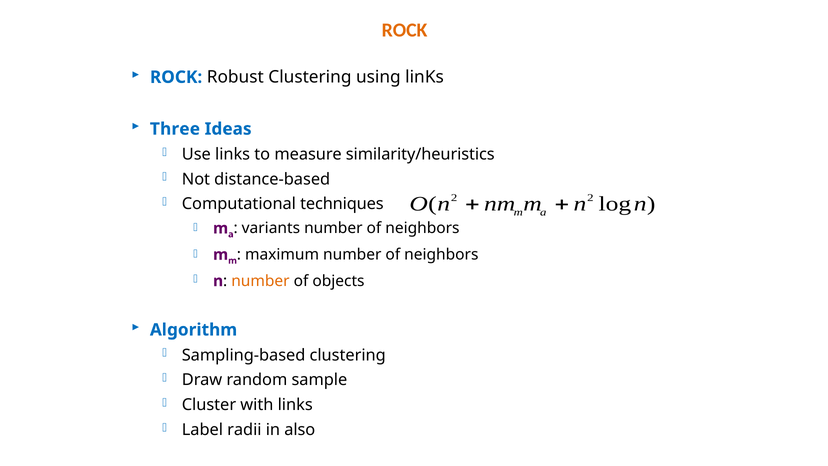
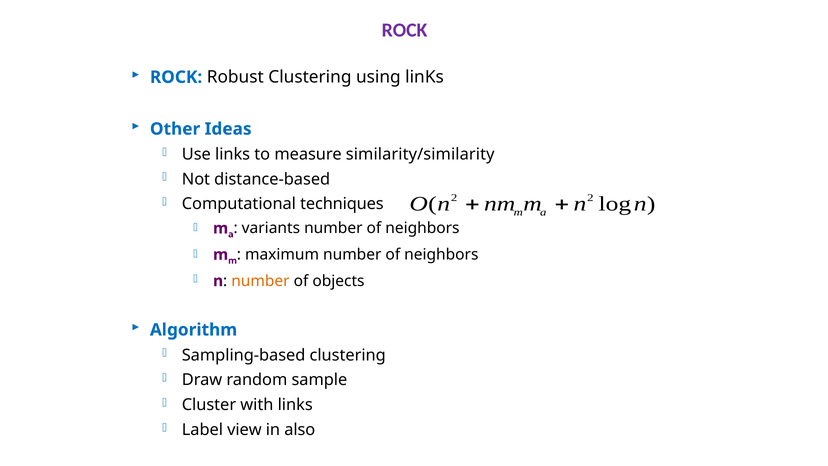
ROCK colour: orange -> purple (405, 30)
Three: Three -> Other (175, 129)
similarity/heuristics: similarity/heuristics -> similarity/similarity (420, 154)
radii: radii -> view (244, 429)
